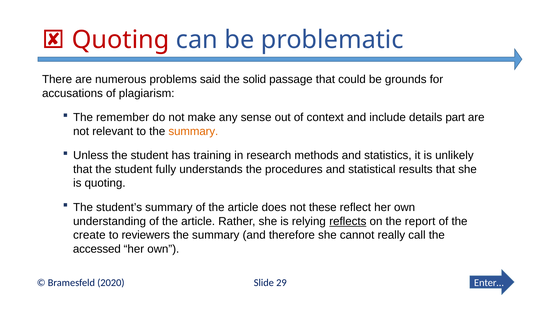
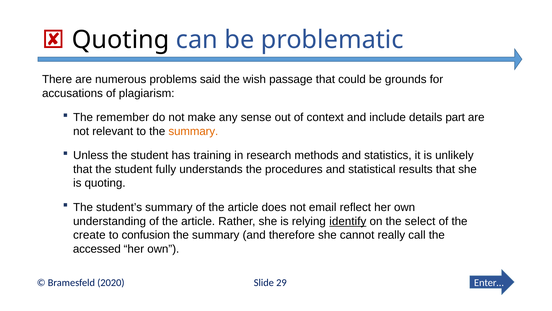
Quoting colour: red -> black (121, 40)
solid: solid -> wish (254, 79)
these: these -> email (323, 207)
reflects: reflects -> identify (348, 221)
report: report -> select (420, 221)
reviewers: reviewers -> confusion (146, 235)
